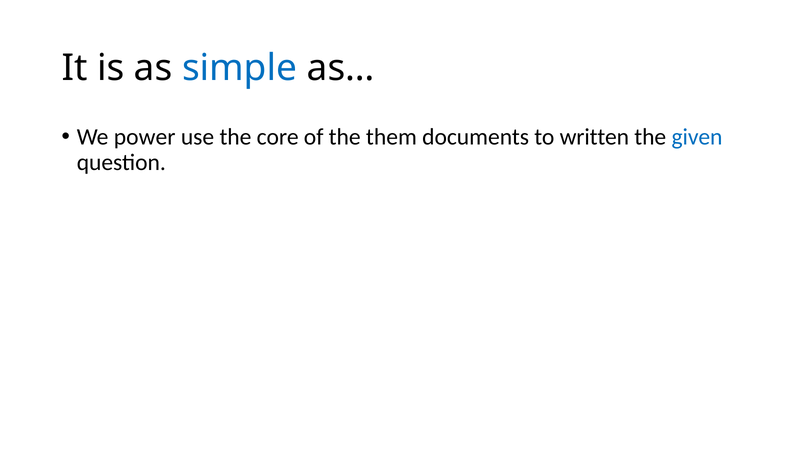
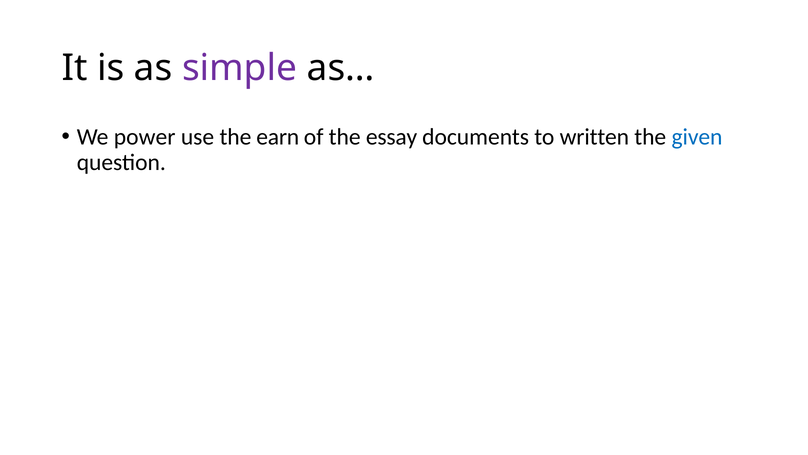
simple colour: blue -> purple (240, 68)
core: core -> earn (278, 137)
them: them -> essay (392, 137)
